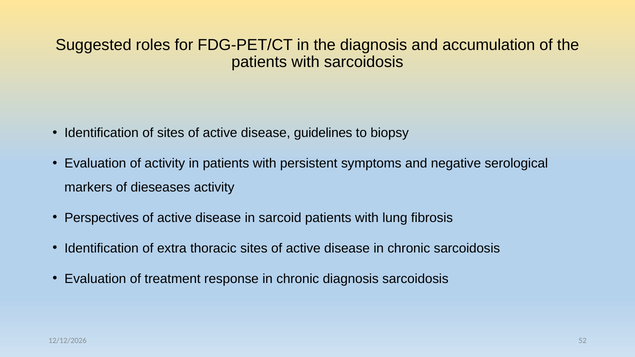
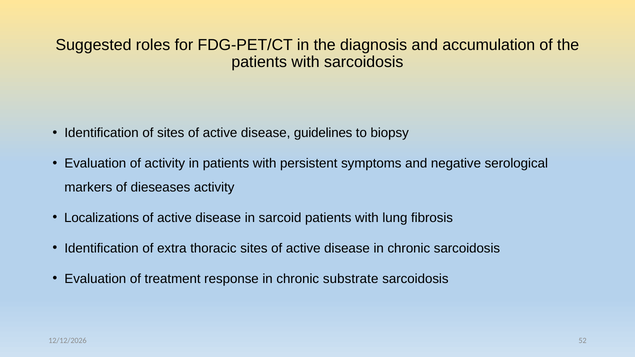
Perspectives: Perspectives -> Localizations (102, 218)
chronic diagnosis: diagnosis -> substrate (351, 279)
